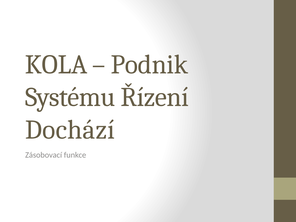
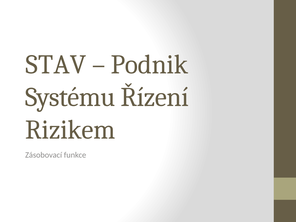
KOLA: KOLA -> STAV (56, 65)
Dochází: Dochází -> Rizikem (70, 130)
